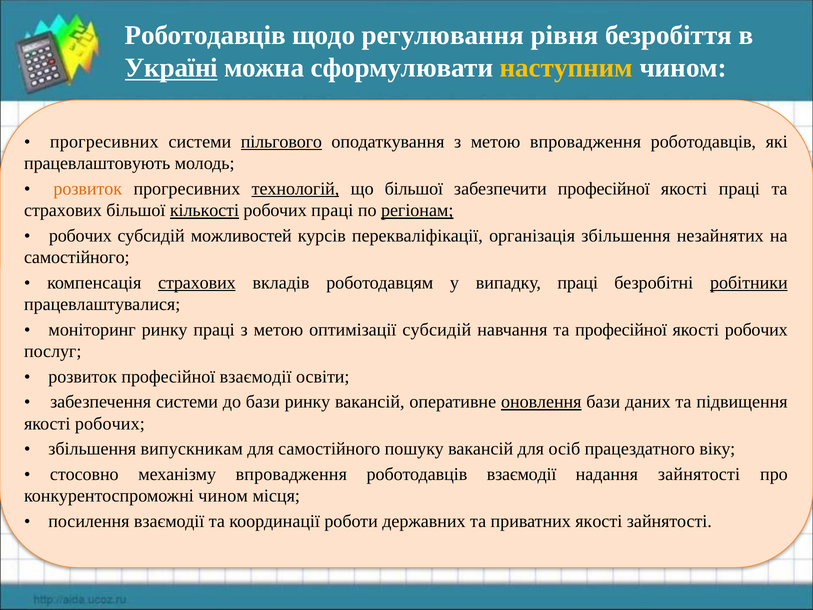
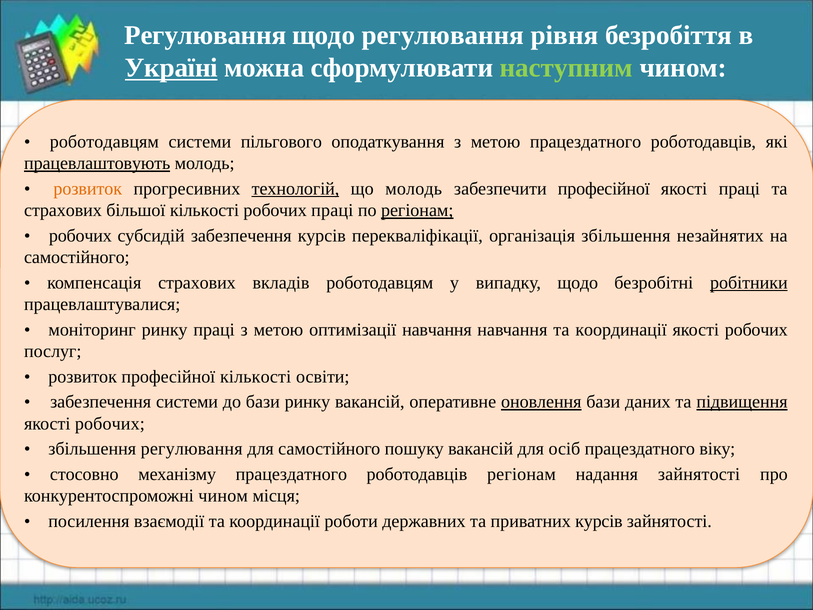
Роботодавців: Роботодавців -> Регулювання (205, 35)
наступним colour: yellow -> light green (566, 68)
прогресивних: прогресивних -> роботодавцям (104, 142)
пільгового underline: present -> none (281, 142)
метою впровадження: впровадження -> працездатного (586, 142)
працевлаштовують underline: none -> present (97, 163)
що більшої: більшої -> молодь (414, 189)
кількості underline: present -> none (204, 210)
субсидій можливостей: можливостей -> забезпечення (241, 236)
страхових underline: present -> none (197, 283)
випадку праці: праці -> щодо (578, 283)
оптимізації субсидій: субсидій -> навчання (437, 330)
навчання та професійної: професійної -> координації (621, 330)
професійної взаємодії: взаємодії -> кількості (256, 377)
підвищення underline: none -> present (742, 402)
збільшення випускникам: випускникам -> регулювання (192, 449)
механізму впровадження: впровадження -> працездатного (291, 474)
роботодавців взаємодії: взаємодії -> регіонам (521, 474)
приватних якості: якості -> курсів (599, 521)
